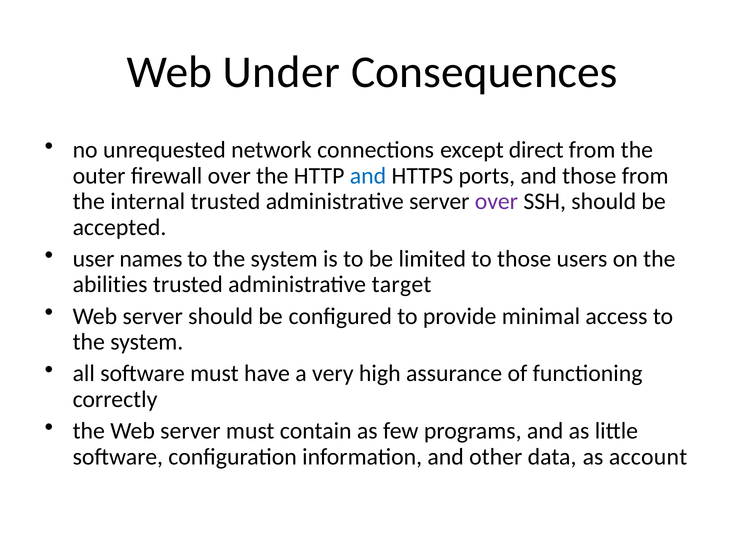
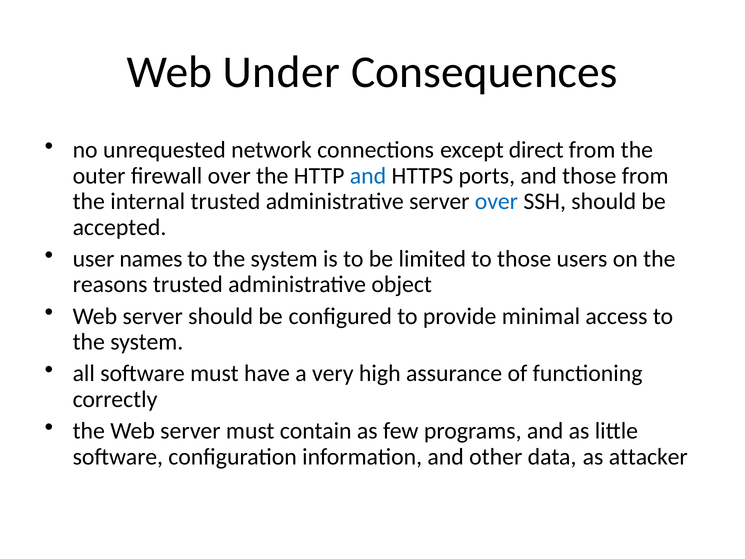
over colour: purple -> blue (496, 201)
abilities: abilities -> reasons (110, 284)
target: target -> object (402, 284)
account: account -> attacker (648, 456)
